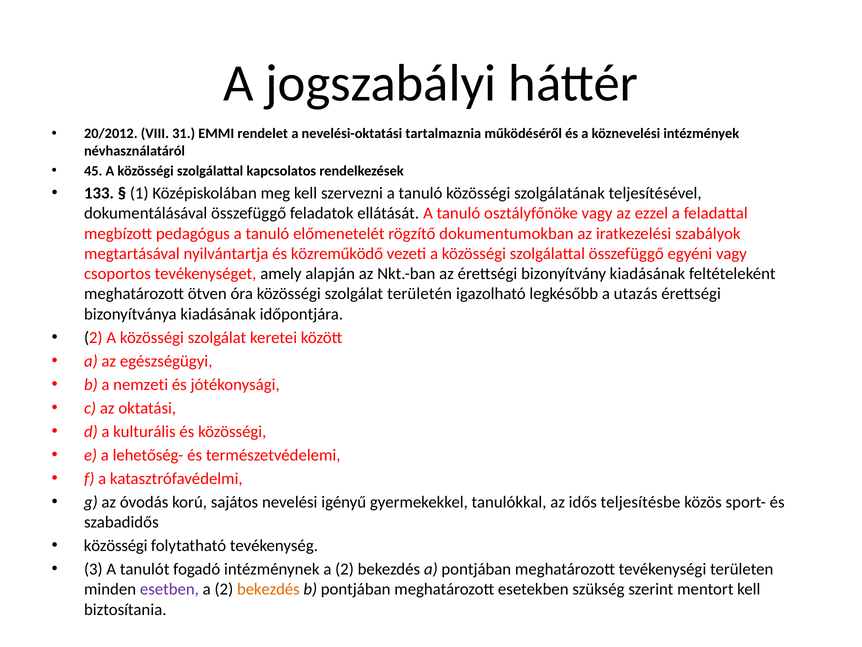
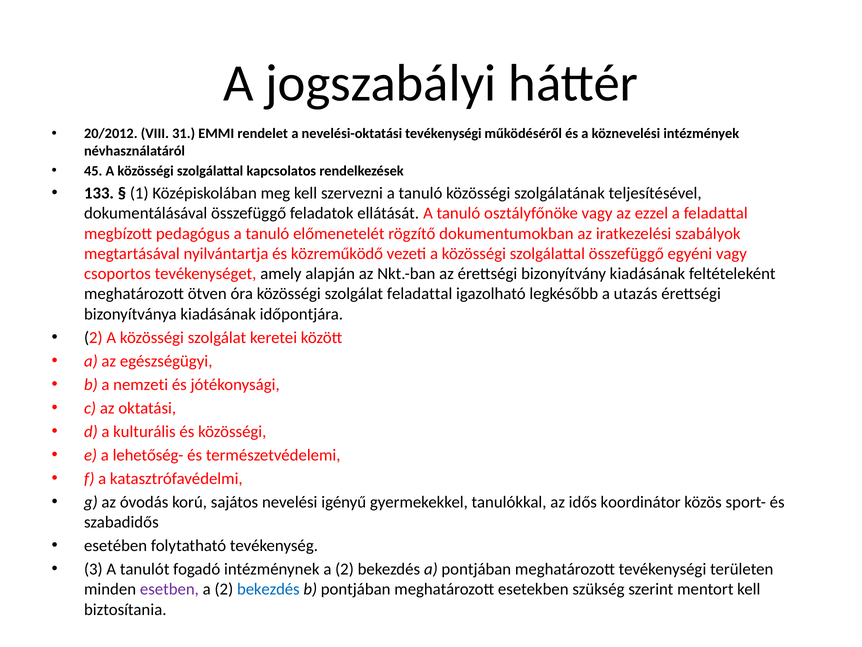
nevelési-oktatási tartalmaznia: tartalmaznia -> tevékenységi (443, 134)
szolgálat területén: területén -> feladattal (420, 294)
teljesítésbe: teljesítésbe -> koordinátor (641, 502)
közösségi: közösségi -> esetében (116, 545)
bekezdés colour: orange -> blue (268, 589)
